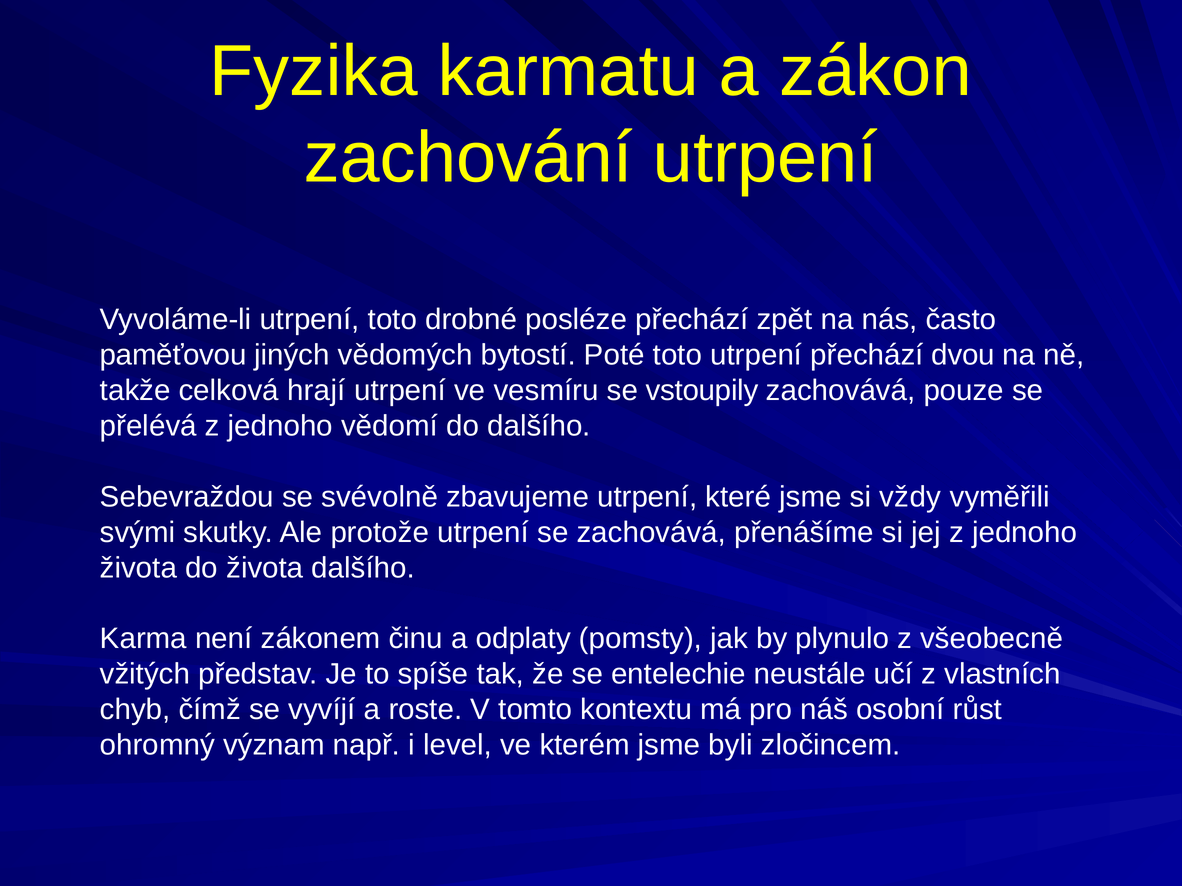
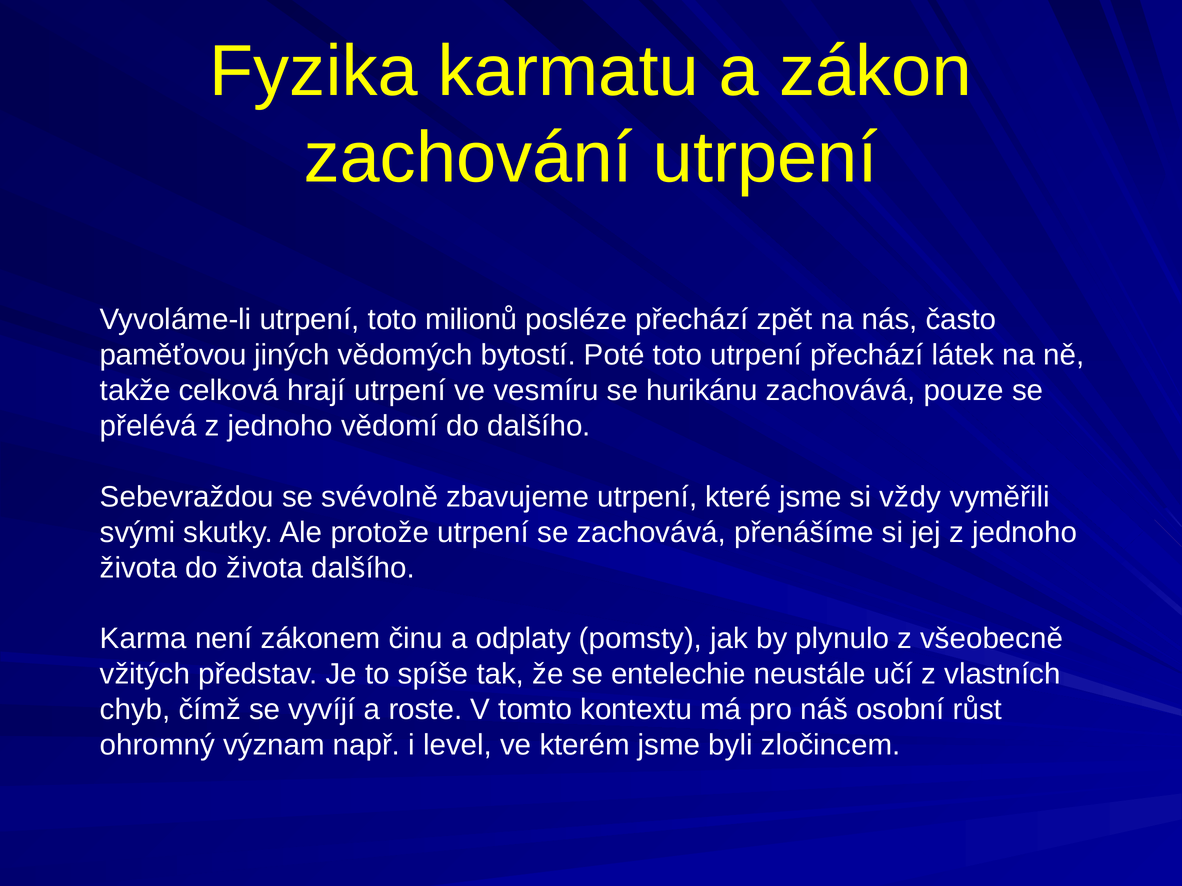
drobné: drobné -> milionů (471, 320)
dvou: dvou -> látek (963, 355)
vstoupily: vstoupily -> hurikánu (702, 391)
